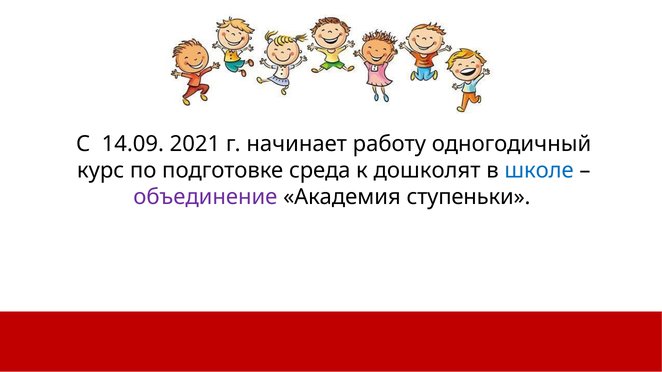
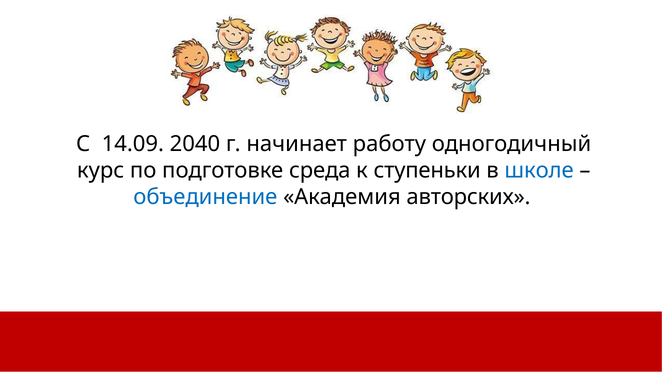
2021: 2021 -> 2040 (195, 144)
дошколят: дошколят -> ступеньки (427, 171)
объединение colour: purple -> blue (205, 197)
ступеньки: ступеньки -> авторских (468, 197)
